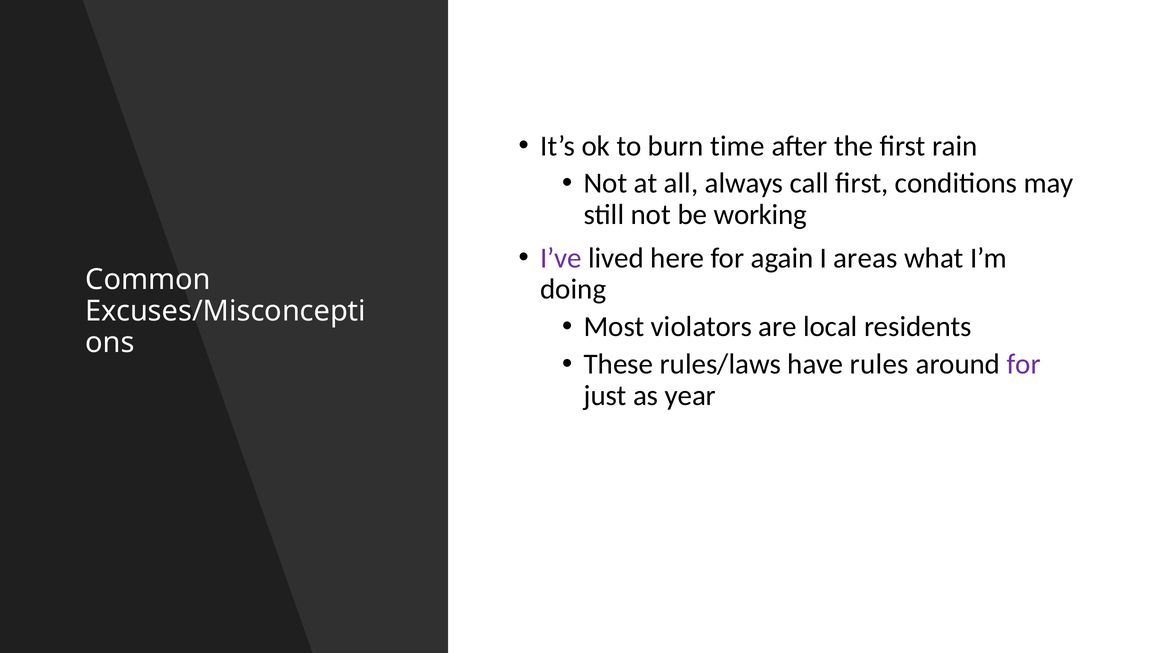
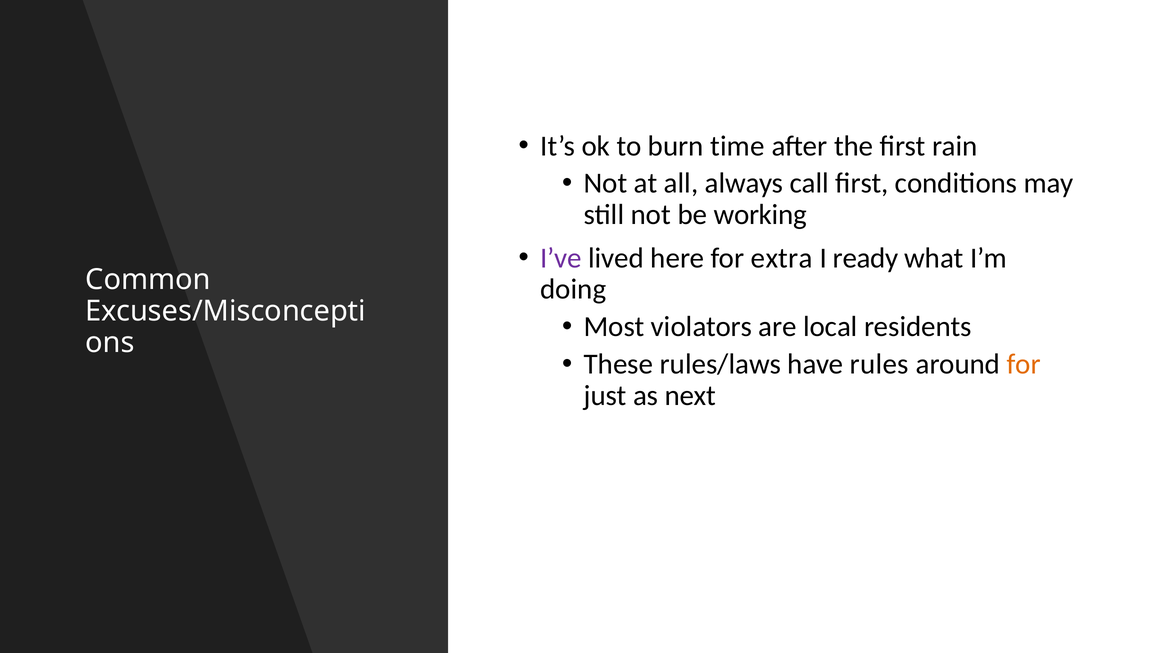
again: again -> extra (782, 258)
areas: areas -> ready (866, 258)
for colour: purple -> orange (1024, 364)
year: year -> next (690, 395)
